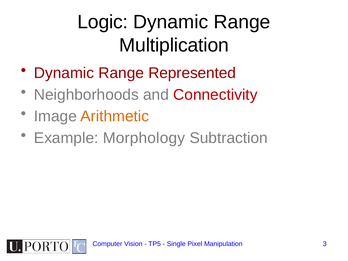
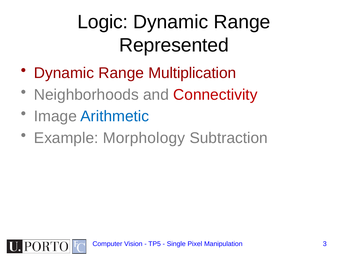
Multiplication: Multiplication -> Represented (174, 45)
Represented: Represented -> Multiplication (192, 73)
Arithmetic colour: orange -> blue (115, 116)
